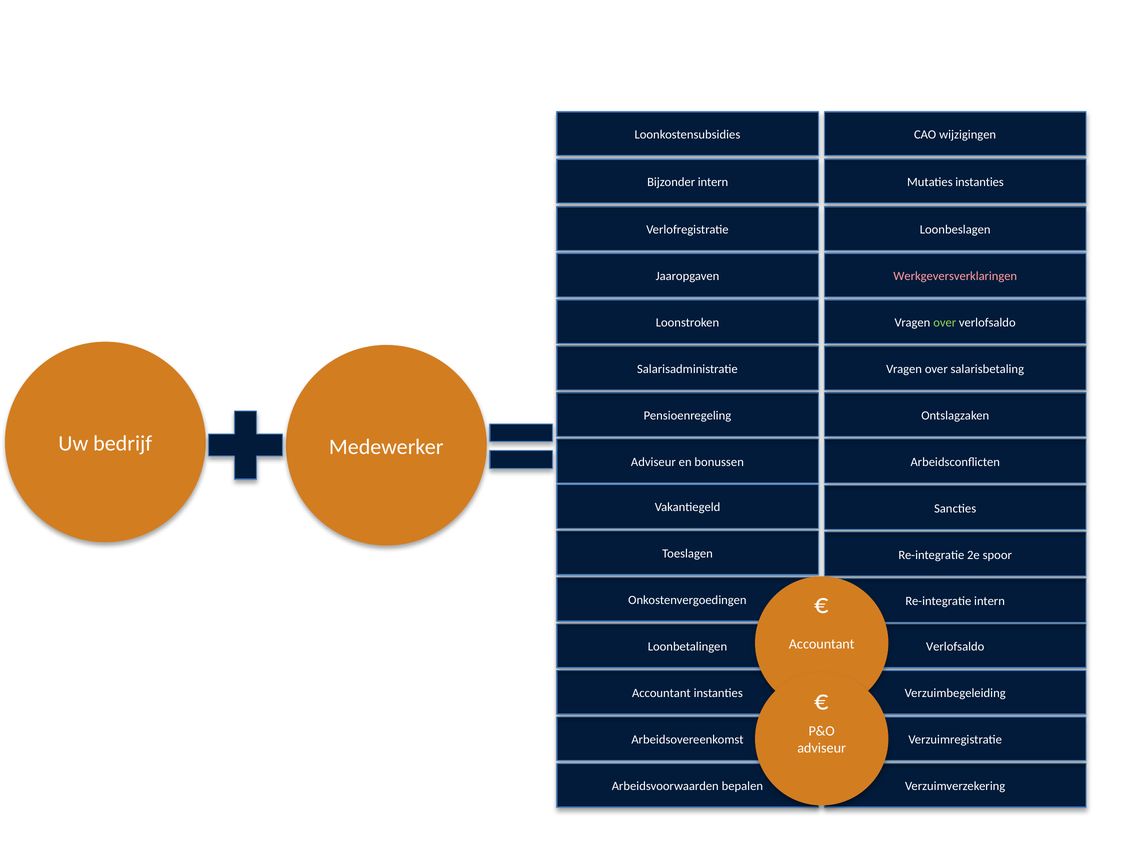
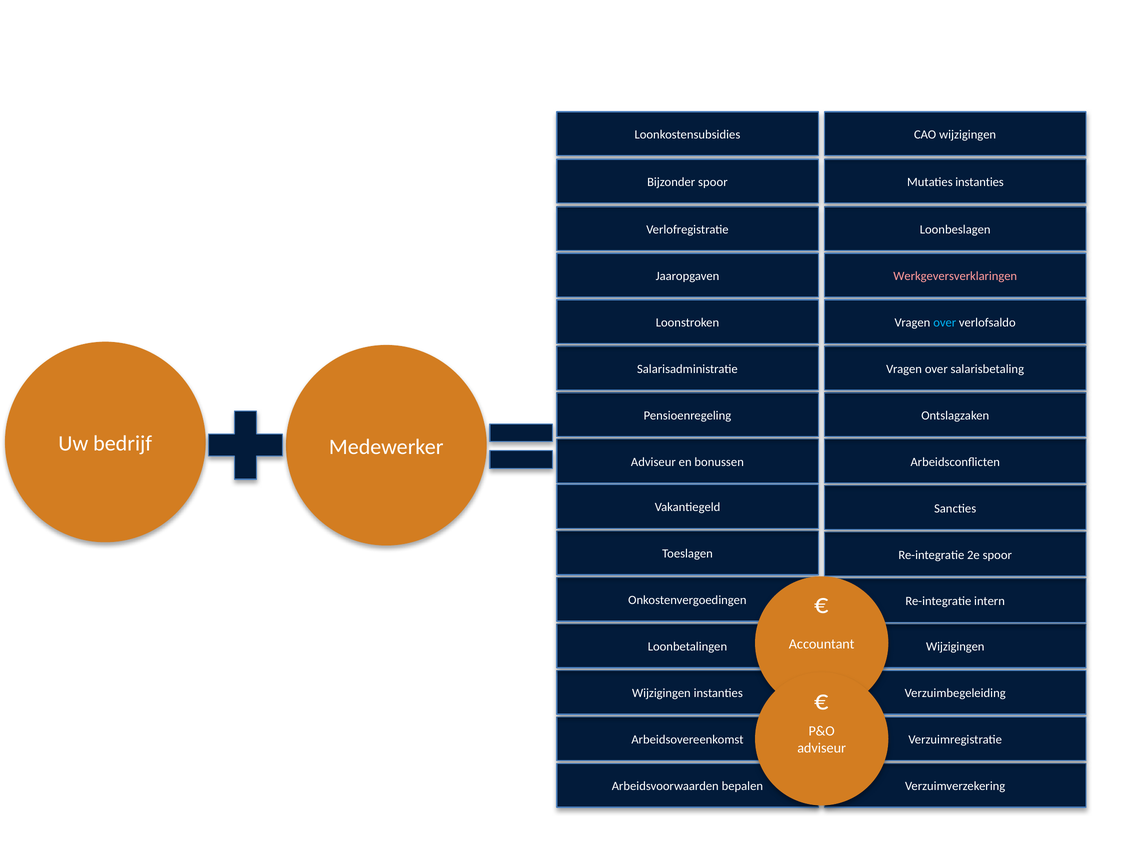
Bijzonder intern: intern -> spoor (713, 182)
over colour: light green -> light blue (945, 323)
Verlofsaldo: Verlofsaldo -> Wijzigingen (955, 647)
Accountant: Accountant -> Wijzigingen (661, 694)
